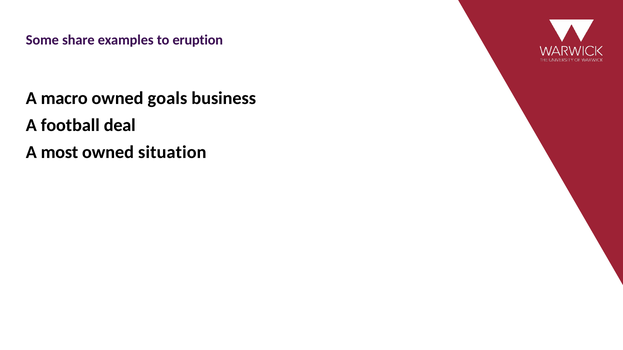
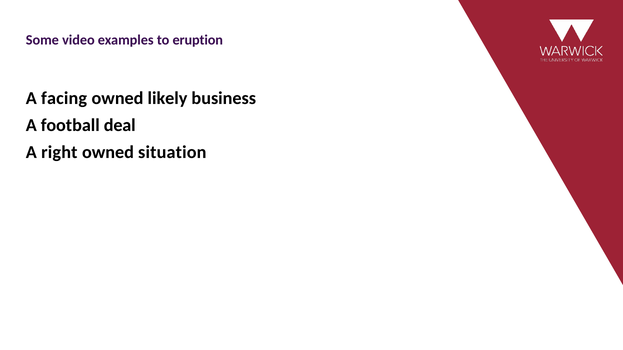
share: share -> video (78, 40)
macro: macro -> facing (64, 98)
goals: goals -> likely (168, 98)
most: most -> right (59, 152)
